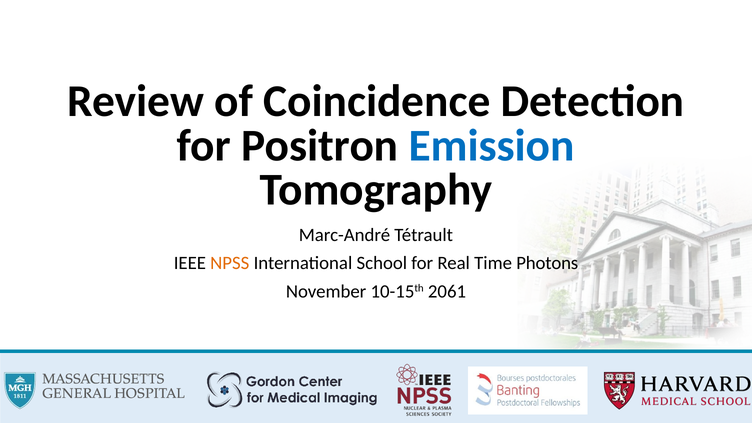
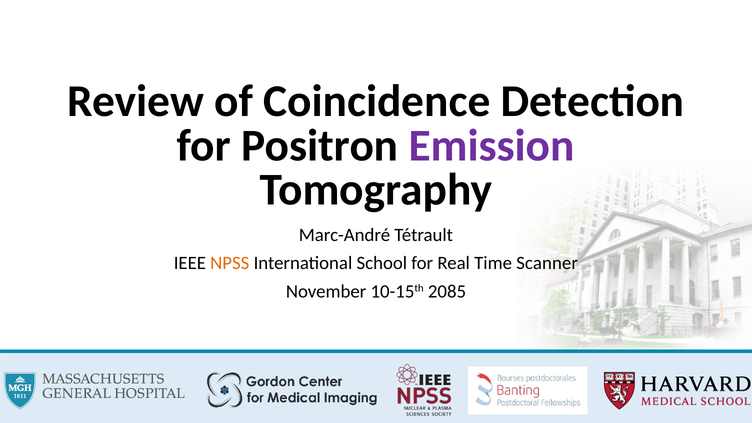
Emission colour: blue -> purple (492, 146)
Photons: Photons -> Scanner (547, 263)
2061: 2061 -> 2085 (447, 291)
